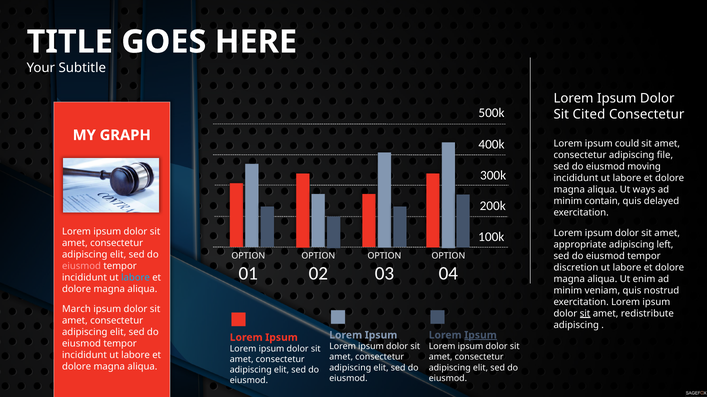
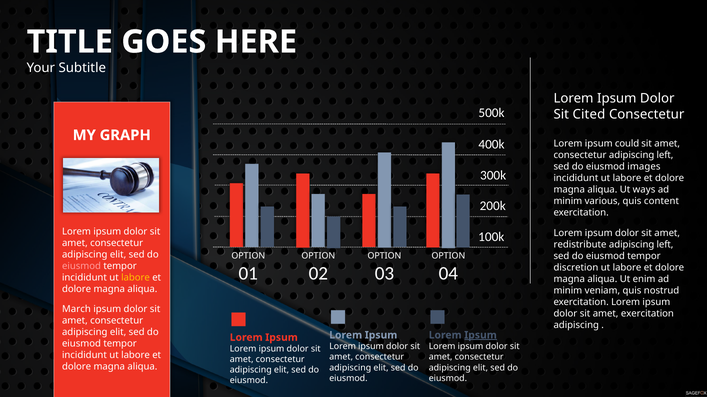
consectetur adipiscing file: file -> left (665, 156)
moving: moving -> images (644, 167)
contain: contain -> various (602, 202)
delayed: delayed -> content (662, 202)
appropriate: appropriate -> redistribute (580, 245)
labore colour: light blue -> yellow (136, 278)
sit underline: present -> none (585, 314)
amet redistribute: redistribute -> exercitation (647, 314)
